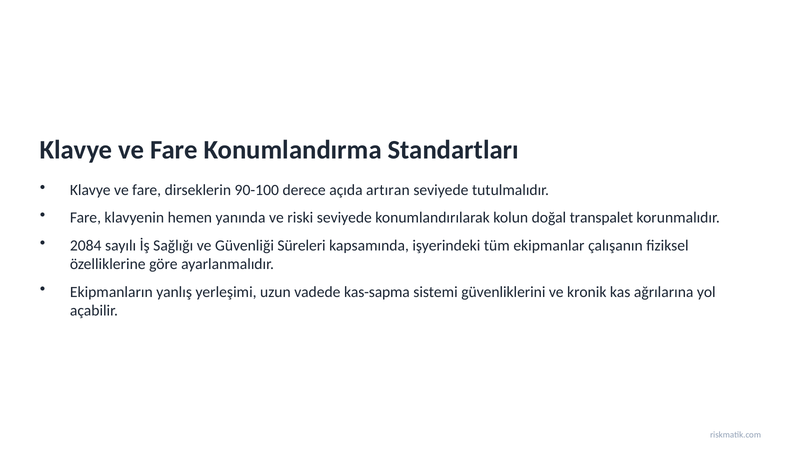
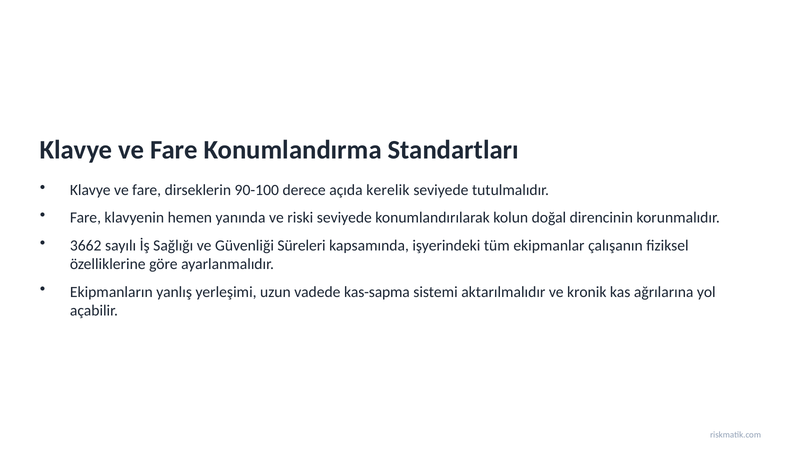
artıran: artıran -> kerelik (388, 190)
transpalet: transpalet -> direncinin (601, 218)
2084: 2084 -> 3662 (86, 245)
güvenliklerini: güvenliklerini -> aktarılmalıdır (503, 292)
